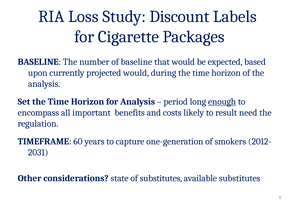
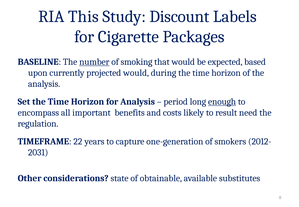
Loss: Loss -> This (83, 17)
number underline: none -> present (94, 62)
of baseline: baseline -> smoking (136, 62)
60: 60 -> 22 (78, 141)
of substitutes: substitutes -> obtainable (161, 178)
